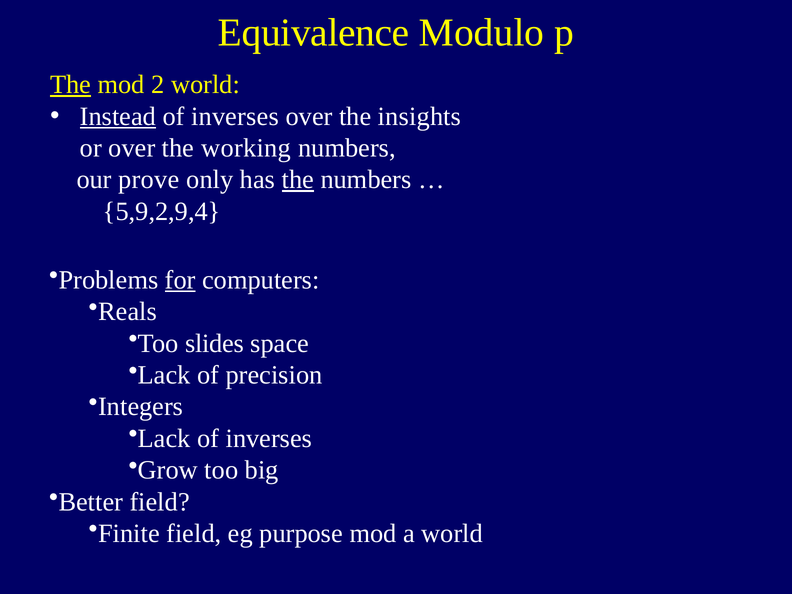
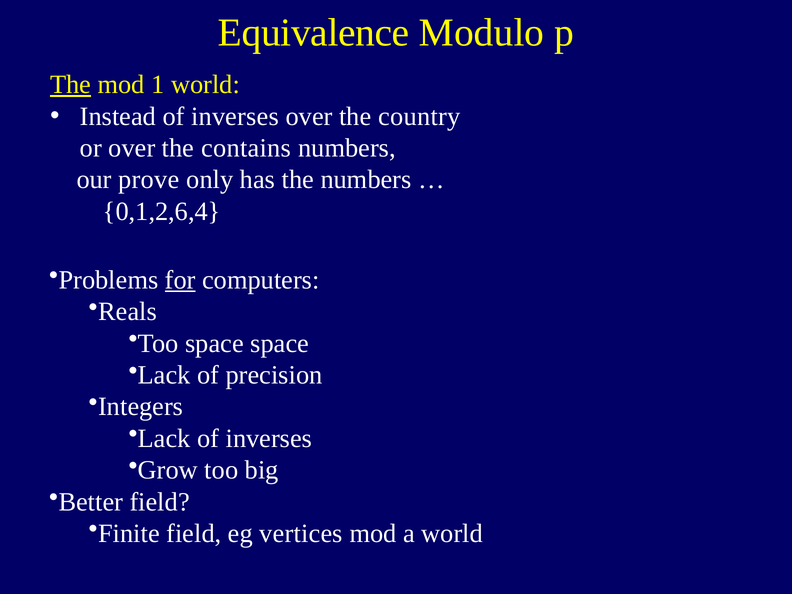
2: 2 -> 1 (158, 85)
Instead underline: present -> none (118, 116)
insights: insights -> country (420, 116)
working: working -> contains (246, 148)
the underline: present -> none (298, 180)
5,9,2,9,4: 5,9,2,9,4 -> 0,1,2,6,4 (162, 211)
Too slides: slides -> space (214, 343)
purpose: purpose -> vertices (301, 533)
